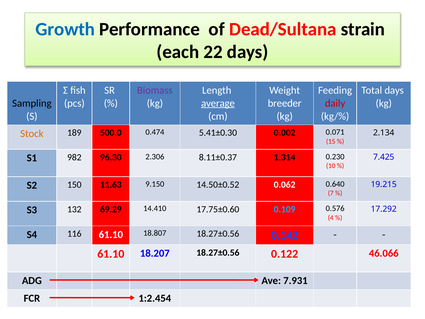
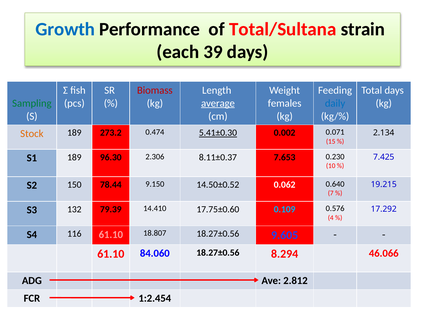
Dead/Sultana: Dead/Sultana -> Total/Sultana (283, 29)
22: 22 -> 39 (213, 52)
Biomass colour: purple -> red (155, 90)
Sampling colour: black -> green (32, 103)
breeder: breeder -> females (285, 103)
daily colour: red -> blue (335, 103)
500.0: 500.0 -> 273.2 (111, 133)
5.41±0.30 underline: none -> present (218, 133)
S1 982: 982 -> 189 (74, 157)
1.314: 1.314 -> 7.653 (285, 157)
11.63: 11.63 -> 78.44 (111, 185)
69.29: 69.29 -> 79.39 (111, 209)
61.10 colour: white -> pink (111, 234)
0.142: 0.142 -> 9.605 (285, 235)
18.207: 18.207 -> 84.060 (155, 253)
0.122: 0.122 -> 8.294 (285, 254)
7.931: 7.931 -> 2.812 (295, 280)
